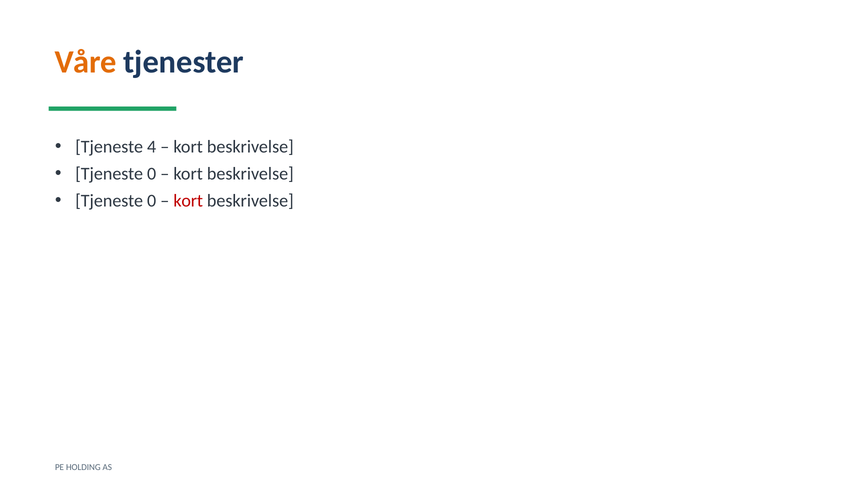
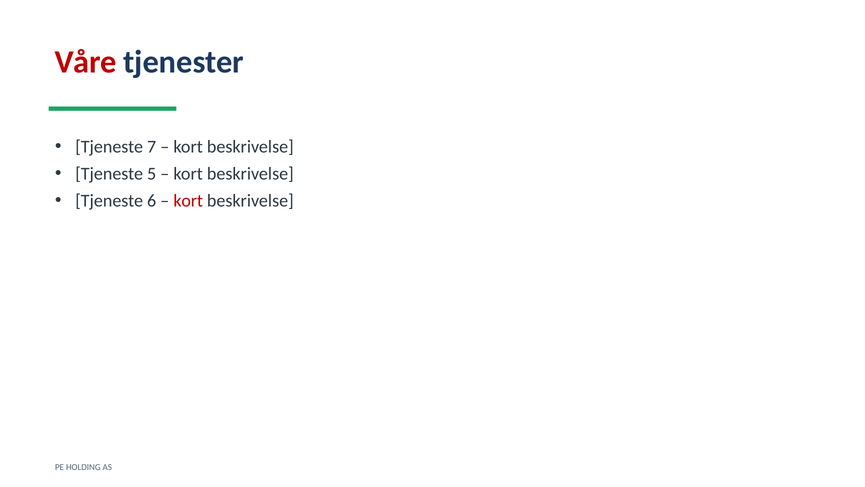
Våre colour: orange -> red (86, 62)
4: 4 -> 7 (152, 147)
0: 0 -> 5 (152, 174)
0: 0 -> 6 (152, 201)
